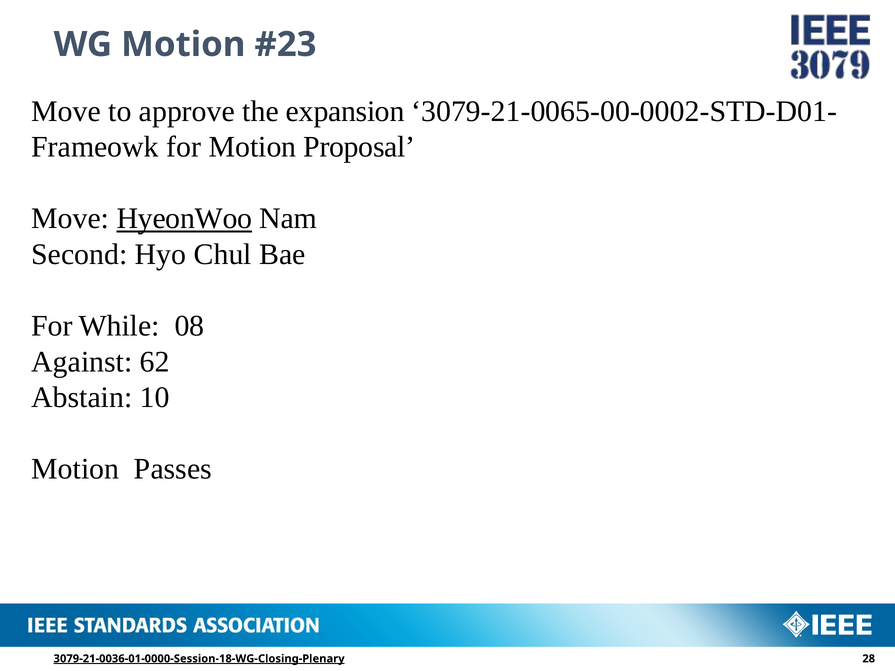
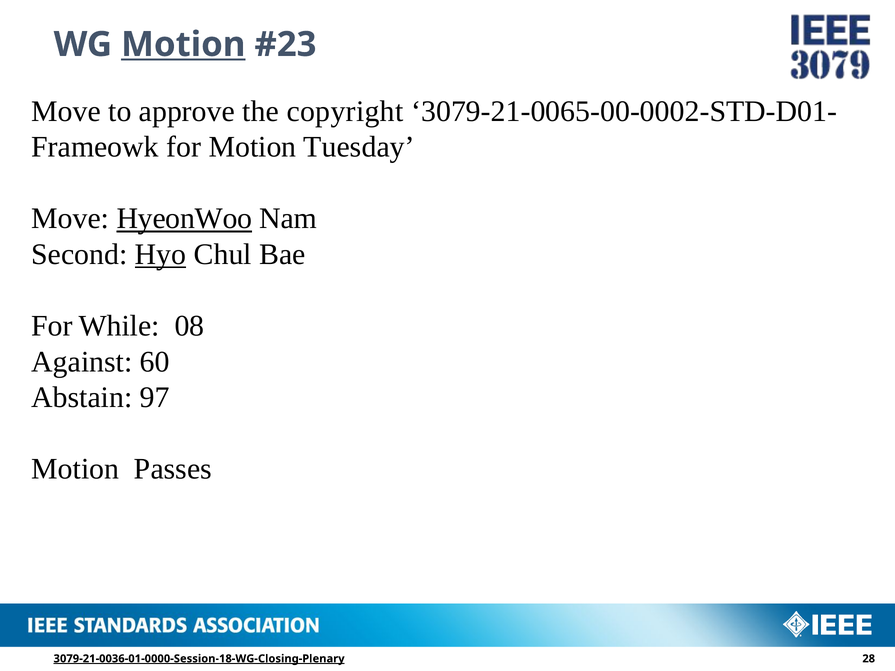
Motion underline: none -> present (183, 45)
expansion: expansion -> copyright (345, 111)
Proposal: Proposal -> Tuesday (359, 147)
Hyo underline: none -> present (161, 254)
62: 62 -> 60 (155, 362)
10: 10 -> 97 (155, 398)
